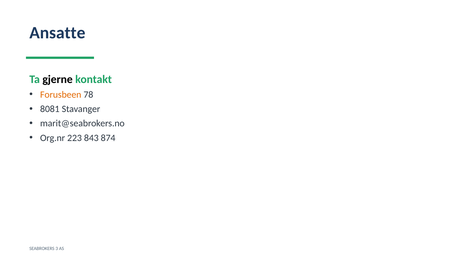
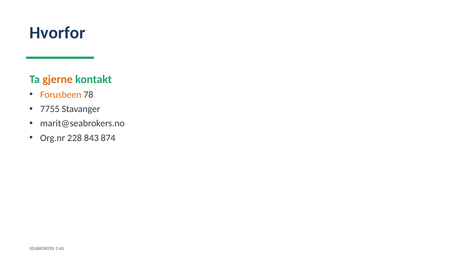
Ansatte: Ansatte -> Hvorfor (57, 33)
gjerne colour: black -> orange (58, 79)
8081: 8081 -> 7755 (50, 109)
223: 223 -> 228 (75, 138)
